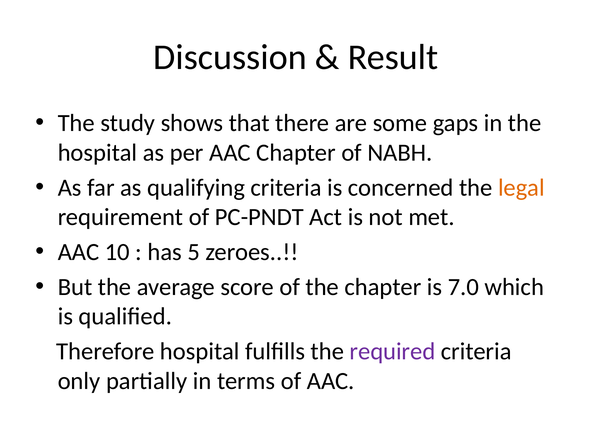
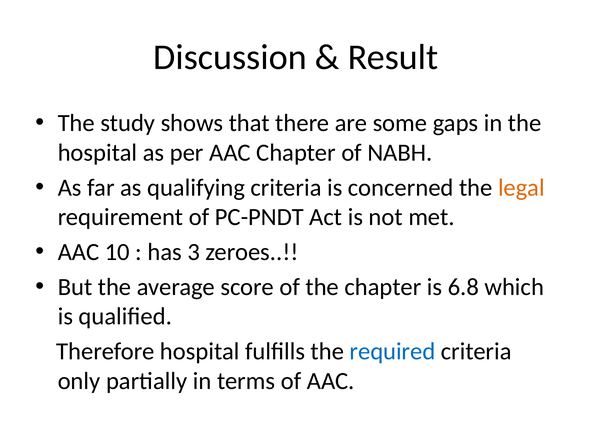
5: 5 -> 3 (194, 252)
7.0: 7.0 -> 6.8 (463, 287)
required colour: purple -> blue (392, 351)
